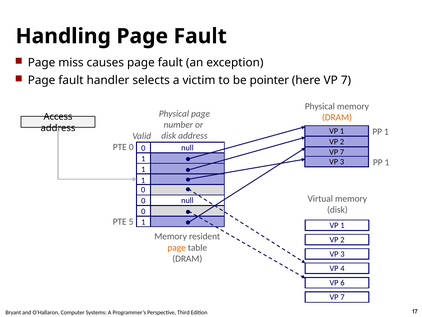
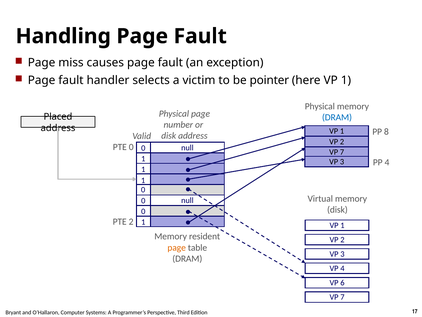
here VP 7: 7 -> 1 (346, 80)
DRAM colour: orange -> blue (337, 117)
Access: Access -> Placed (58, 117)
1: 1 -> 8 (386, 132)
1: 1 -> 4 (387, 162)
PTE 5: 5 -> 2 (131, 221)
